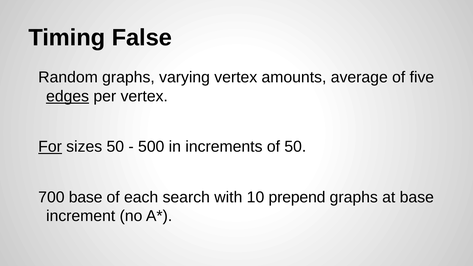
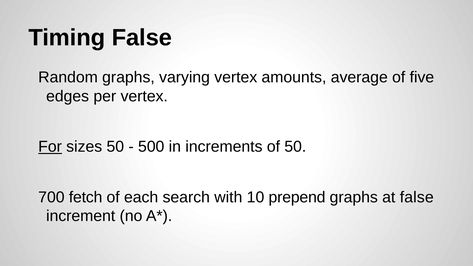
edges underline: present -> none (68, 96)
700 base: base -> fetch (86, 197)
at base: base -> false (417, 197)
